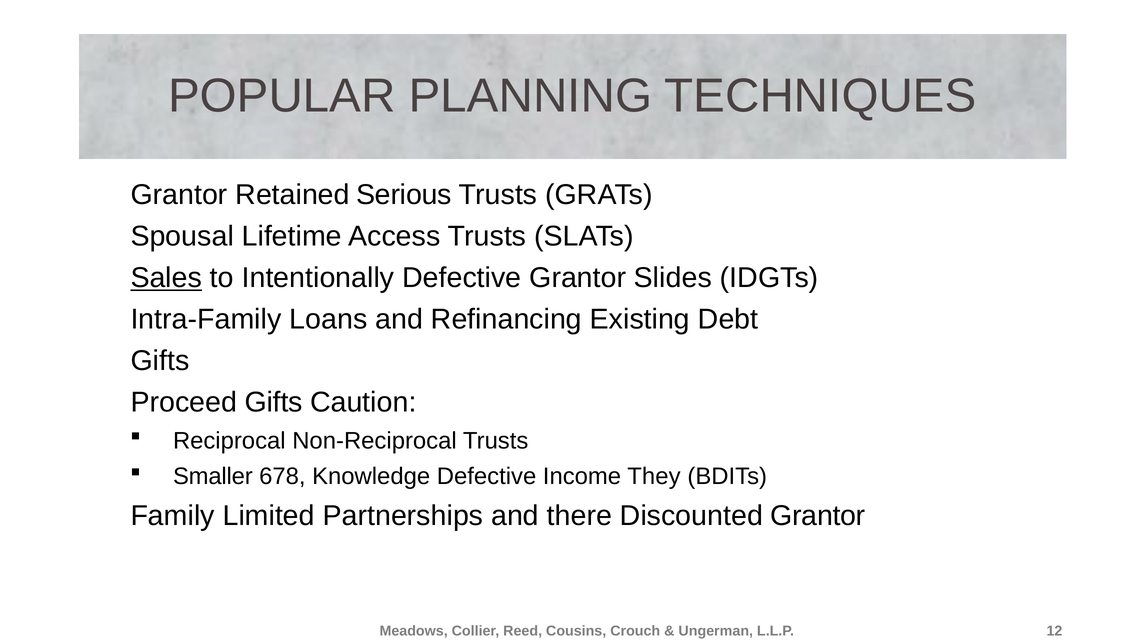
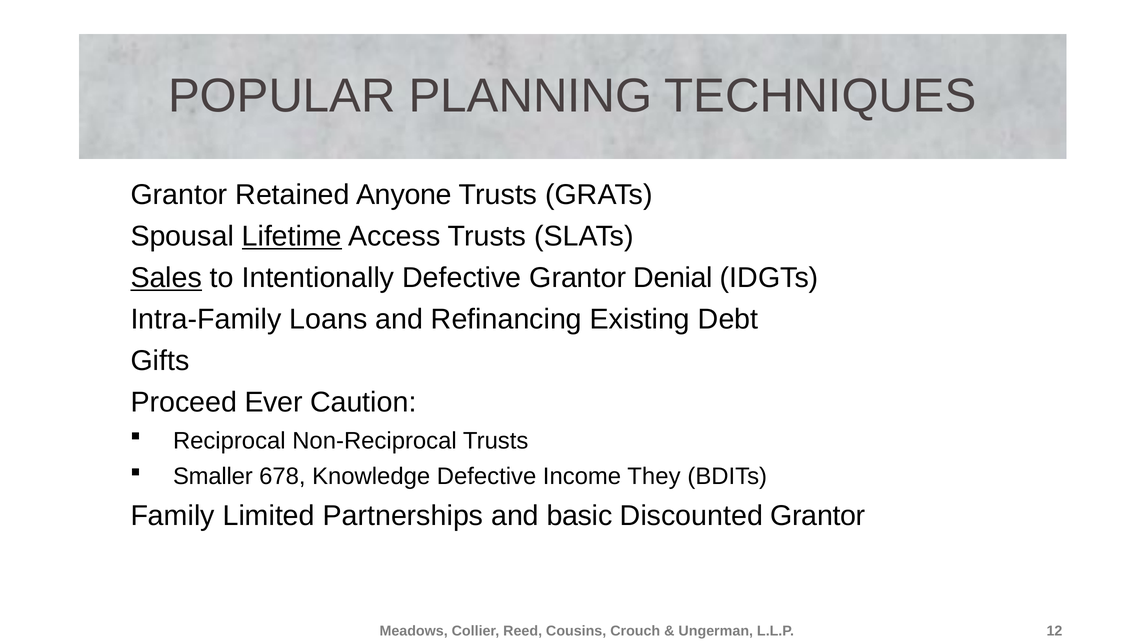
Serious: Serious -> Anyone (404, 195)
Lifetime underline: none -> present (292, 236)
Slides: Slides -> Denial (673, 278)
Proceed Gifts: Gifts -> Ever (274, 402)
there: there -> basic (579, 515)
